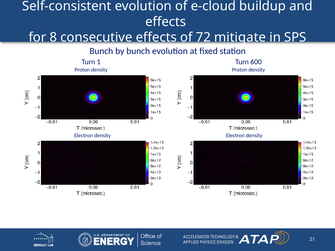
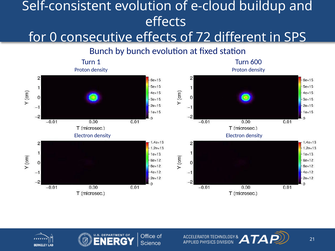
8: 8 -> 0 (53, 37)
mitigate: mitigate -> different (240, 37)
